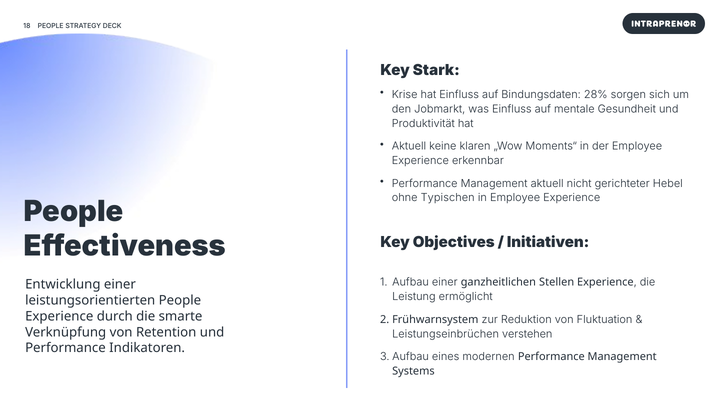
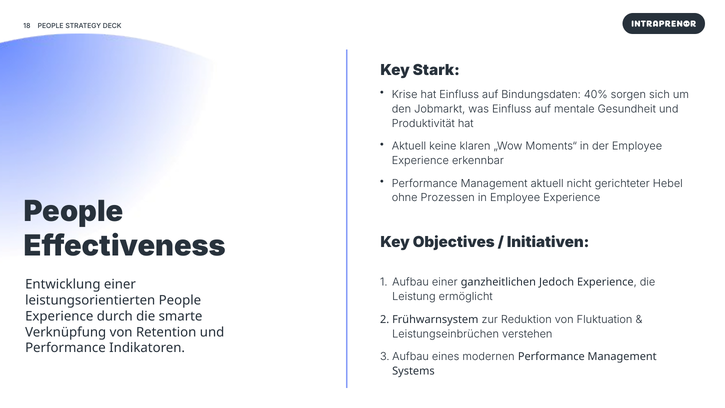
28%: 28% -> 40% (596, 94)
Typischen: Typischen -> Prozessen (448, 198)
Stellen: Stellen -> Jedoch (557, 282)
